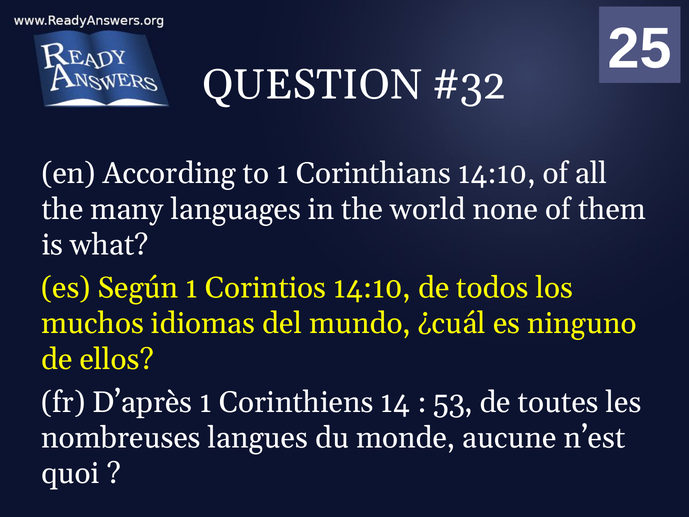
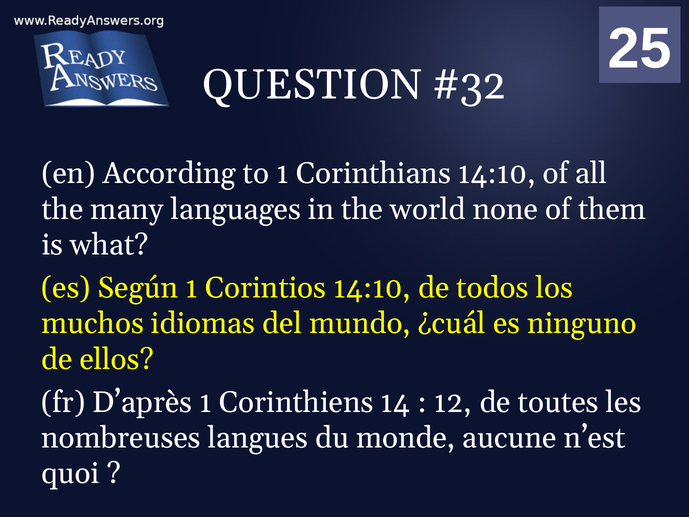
53: 53 -> 12 (453, 402)
